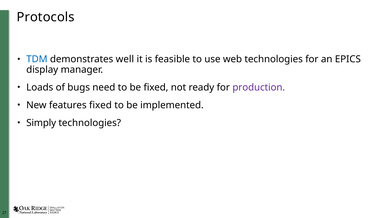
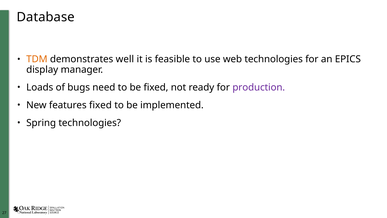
Protocols: Protocols -> Database (46, 17)
TDM colour: blue -> orange (37, 59)
Simply: Simply -> Spring (41, 123)
